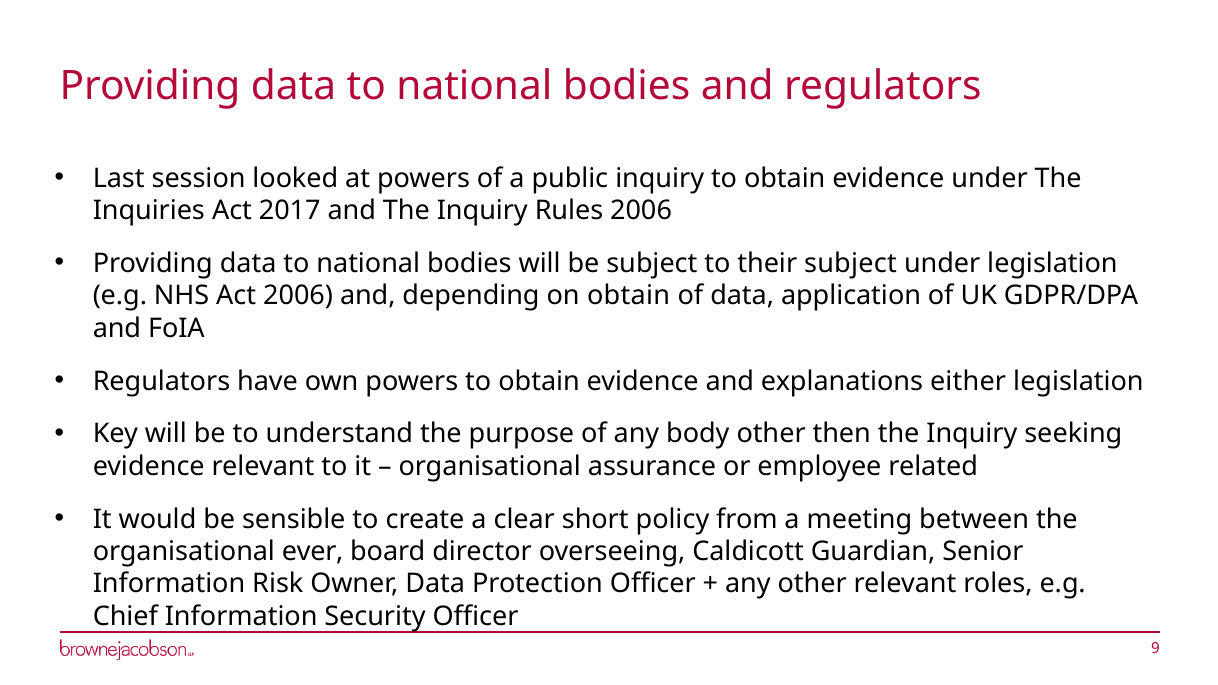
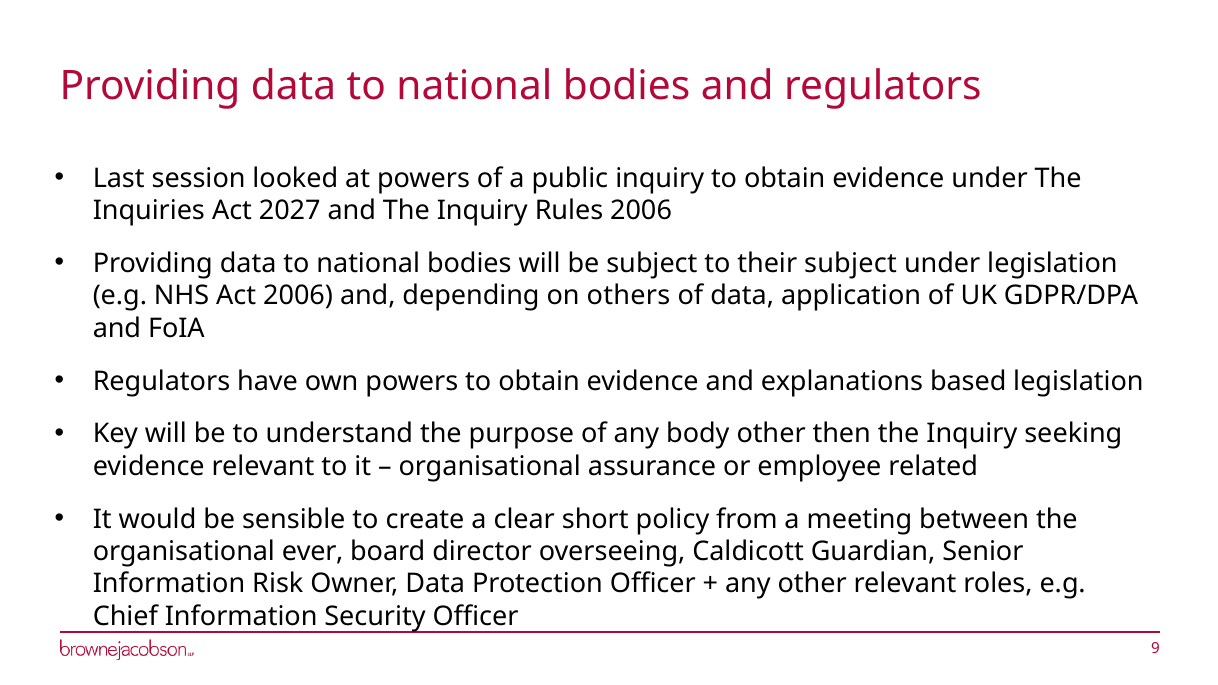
2017: 2017 -> 2027 (290, 211)
on obtain: obtain -> others (629, 296)
either: either -> based (968, 381)
